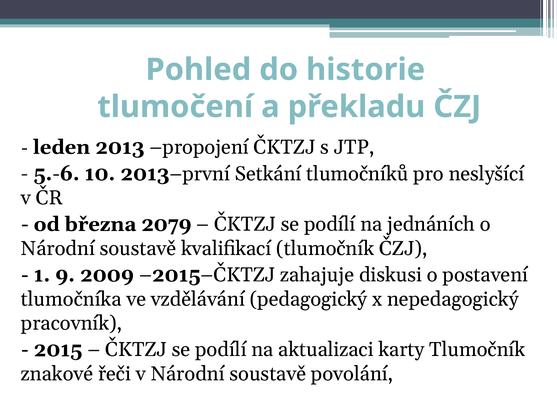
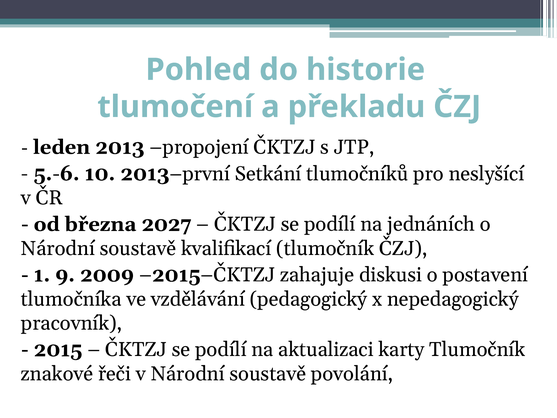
2079: 2079 -> 2027 (166, 224)
